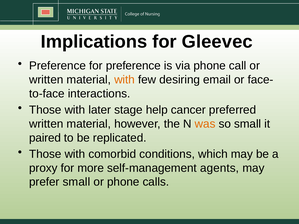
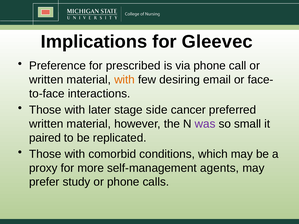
for preference: preference -> prescribed (133, 66)
help: help -> side (157, 110)
was colour: orange -> purple (205, 124)
prefer small: small -> study (77, 182)
